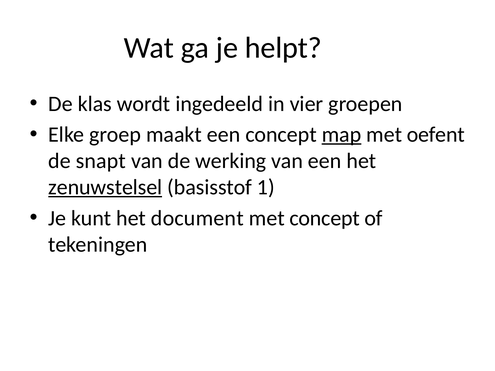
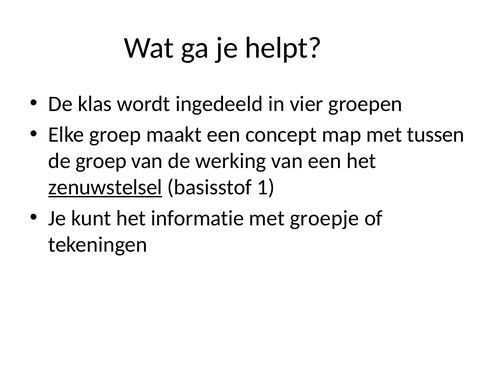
map underline: present -> none (342, 135)
oefent: oefent -> tussen (436, 135)
de snapt: snapt -> groep (101, 161)
document: document -> informatie (197, 218)
met concept: concept -> groepje (324, 218)
